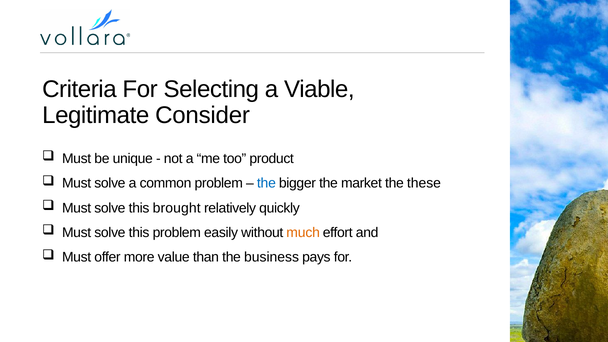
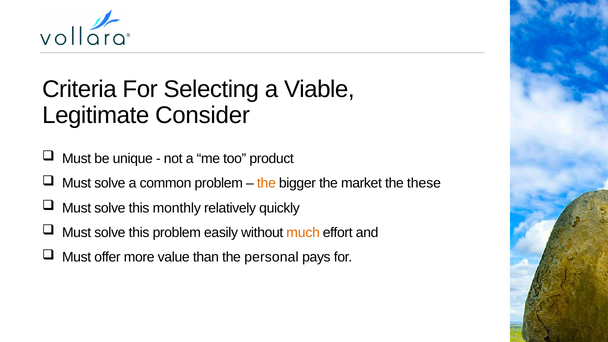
the colour: blue -> orange (266, 183)
brought: brought -> monthly (177, 208)
business: business -> personal (271, 257)
